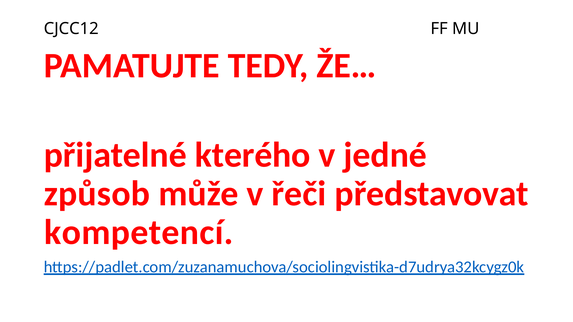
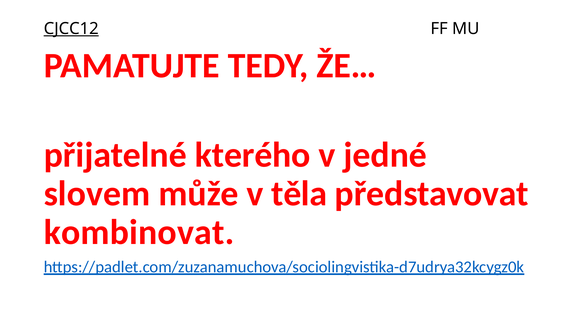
CJCC12 underline: none -> present (71, 29)
způsob: způsob -> slovem (97, 194)
řeči: řeči -> těla (299, 194)
kompetencí: kompetencí -> kombinovat (139, 233)
